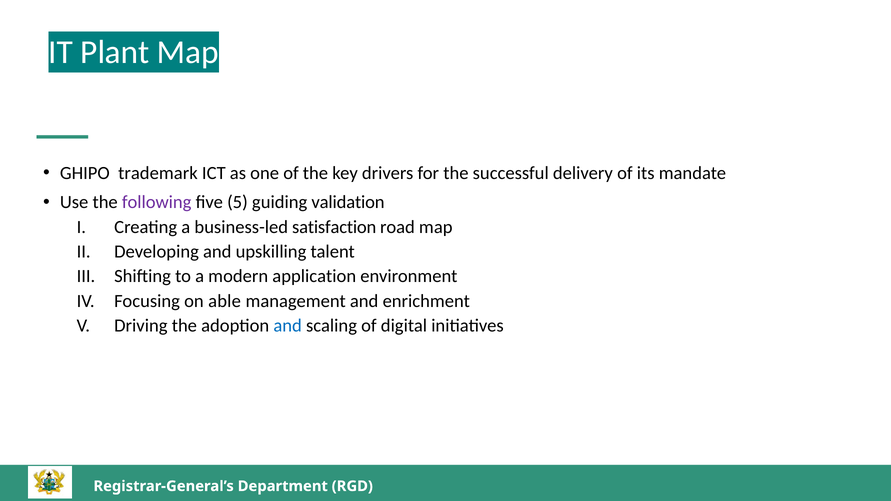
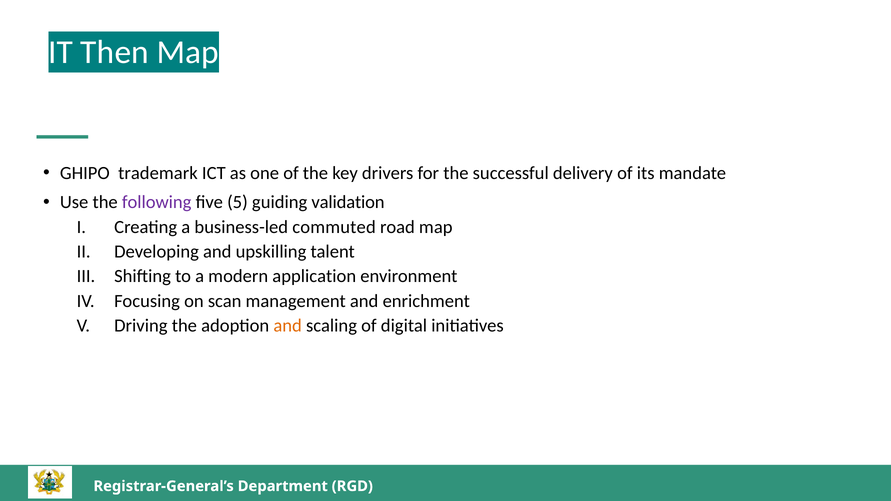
Plant: Plant -> Then (115, 52)
satisfaction: satisfaction -> commuted (334, 227)
able: able -> scan (225, 301)
and colour: blue -> orange (288, 326)
